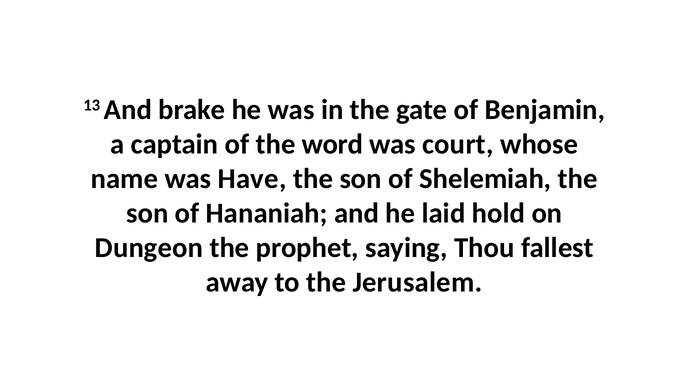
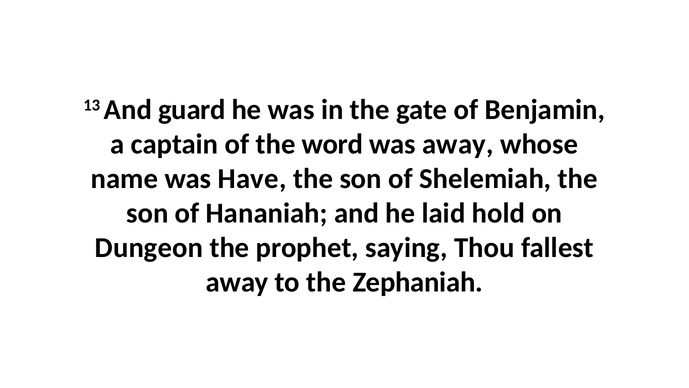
brake: brake -> guard (192, 110)
was court: court -> away (458, 144)
Jerusalem: Jerusalem -> Zephaniah (418, 282)
